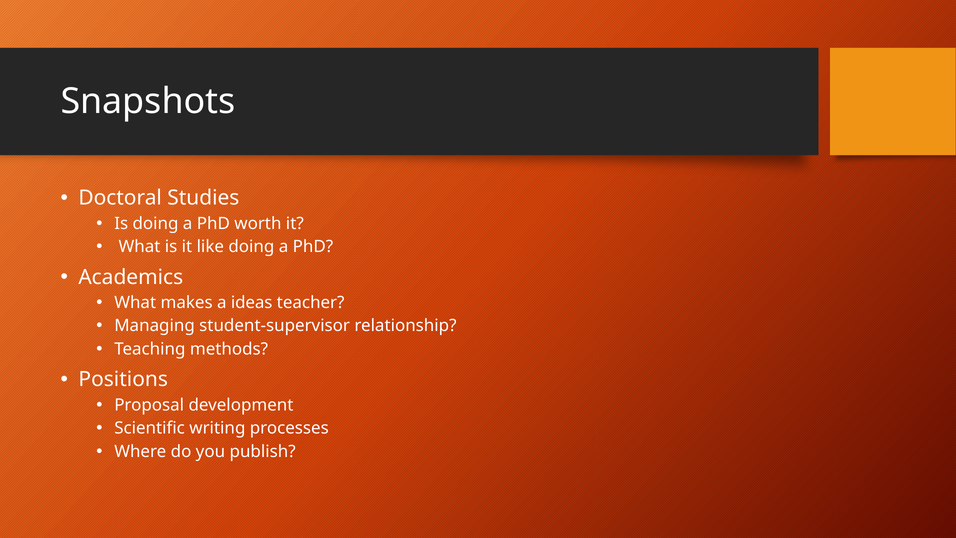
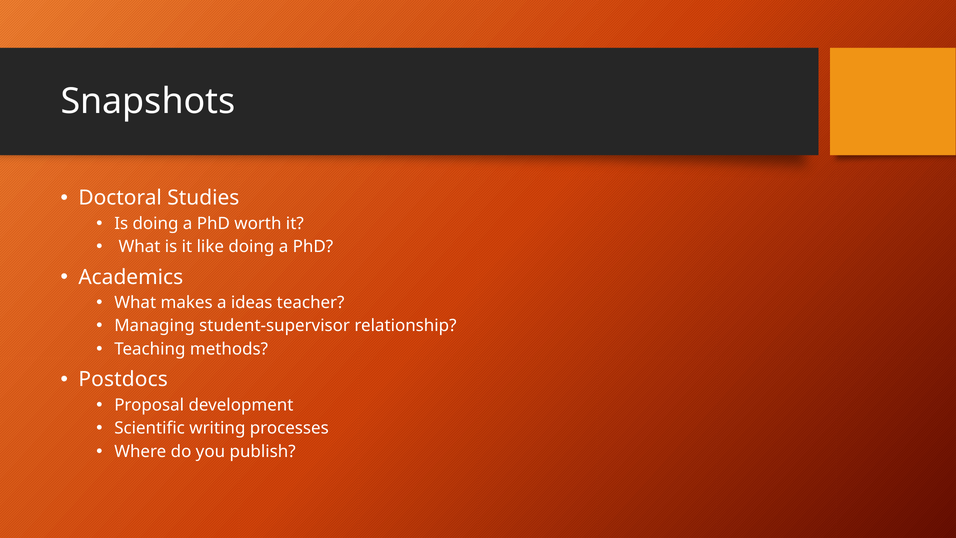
Positions: Positions -> Postdocs (123, 379)
